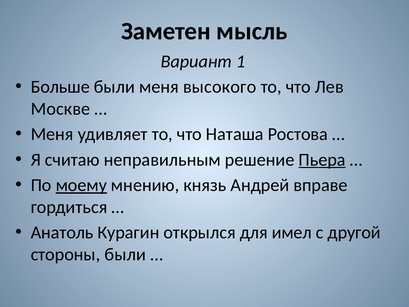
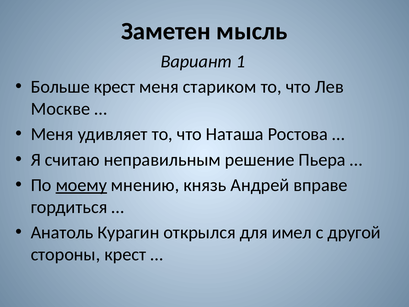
Больше были: были -> крест (115, 87)
высокого: высокого -> стариком (220, 87)
Пьера underline: present -> none (322, 160)
стороны были: были -> крест (125, 254)
